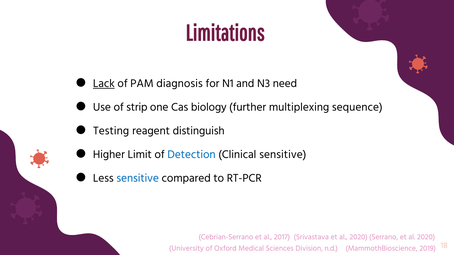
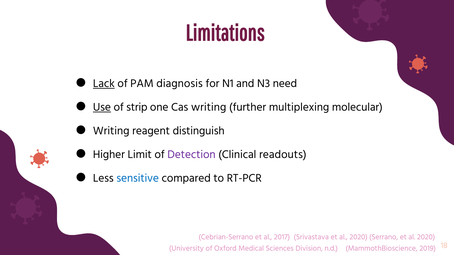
Use underline: none -> present (102, 107)
Cas biology: biology -> writing (209, 107)
sequence: sequence -> molecular (357, 107)
Testing: Testing -> Writing (111, 131)
Detection colour: blue -> purple (192, 155)
Clinical sensitive: sensitive -> readouts (283, 155)
